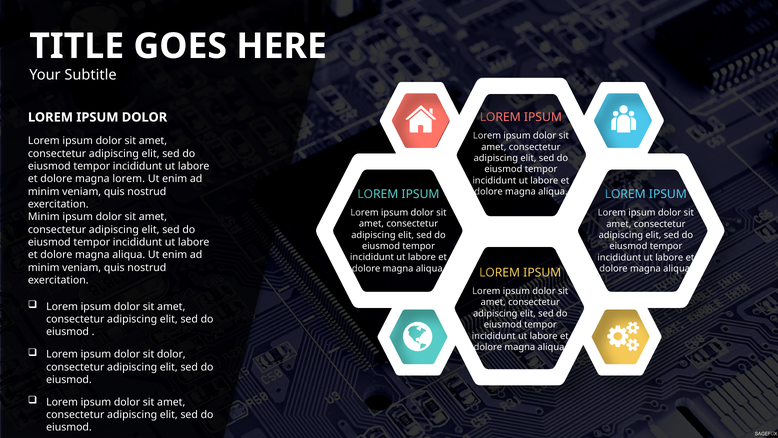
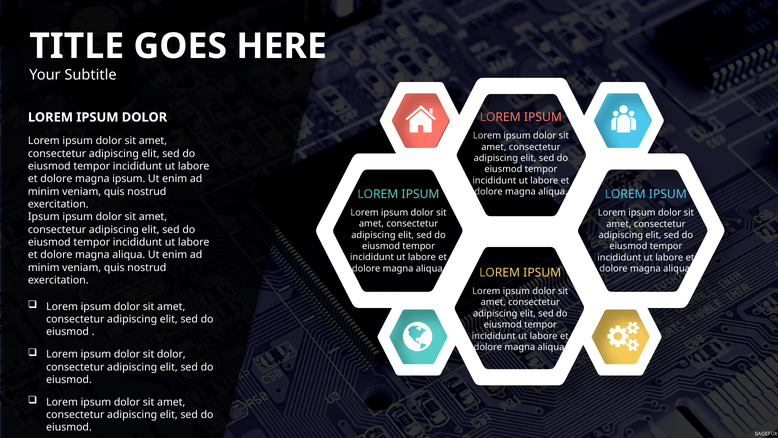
magna lorem: lorem -> ipsum (129, 179)
Minim: Minim -> Ipsum (44, 217)
